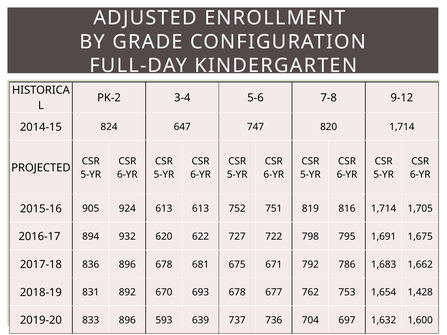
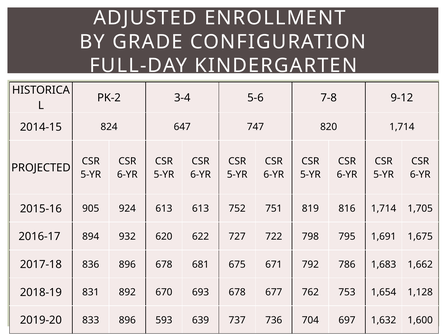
1,428: 1,428 -> 1,128 (420, 293)
